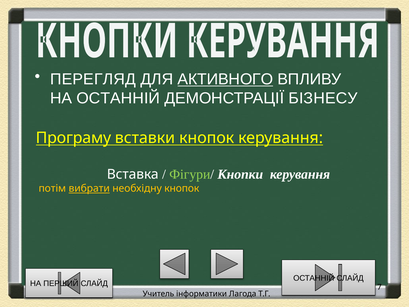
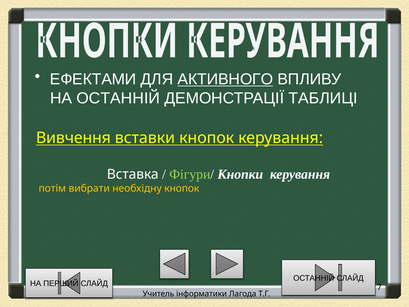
ПЕРЕГЛЯД: ПЕРЕГЛЯД -> ЕФЕКТАМИ (93, 79)
БІЗНЕСУ: БІЗНЕСУ -> ТАБЛИЦІ (323, 98)
Програму: Програму -> Вивчення (73, 138)
вибрати underline: present -> none (89, 188)
